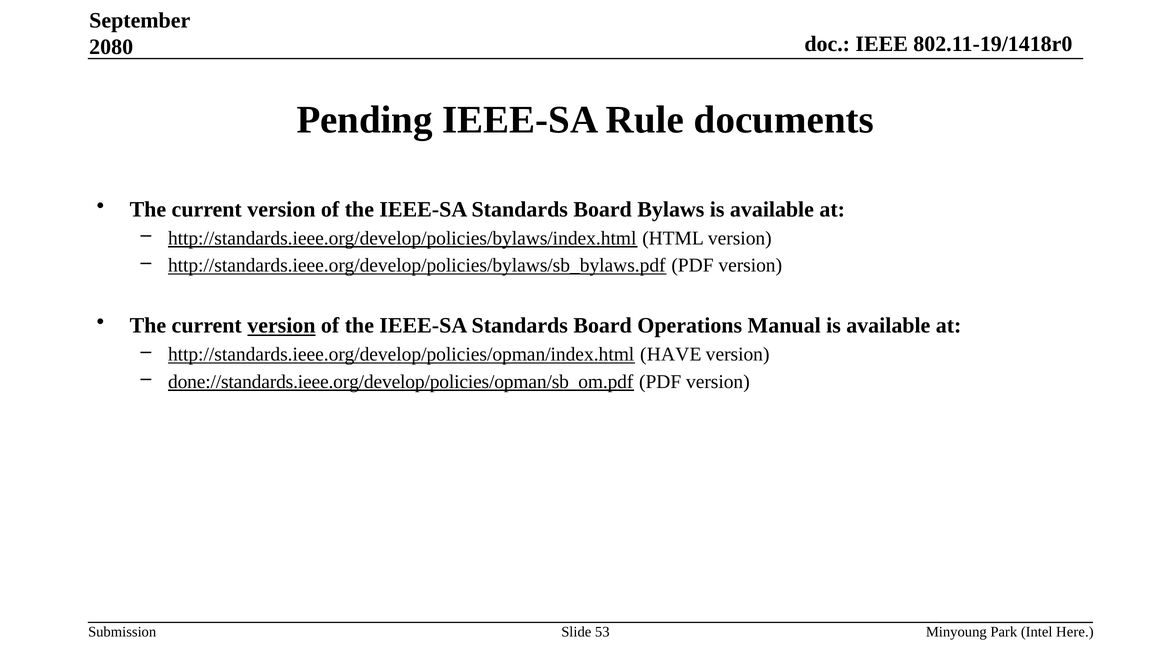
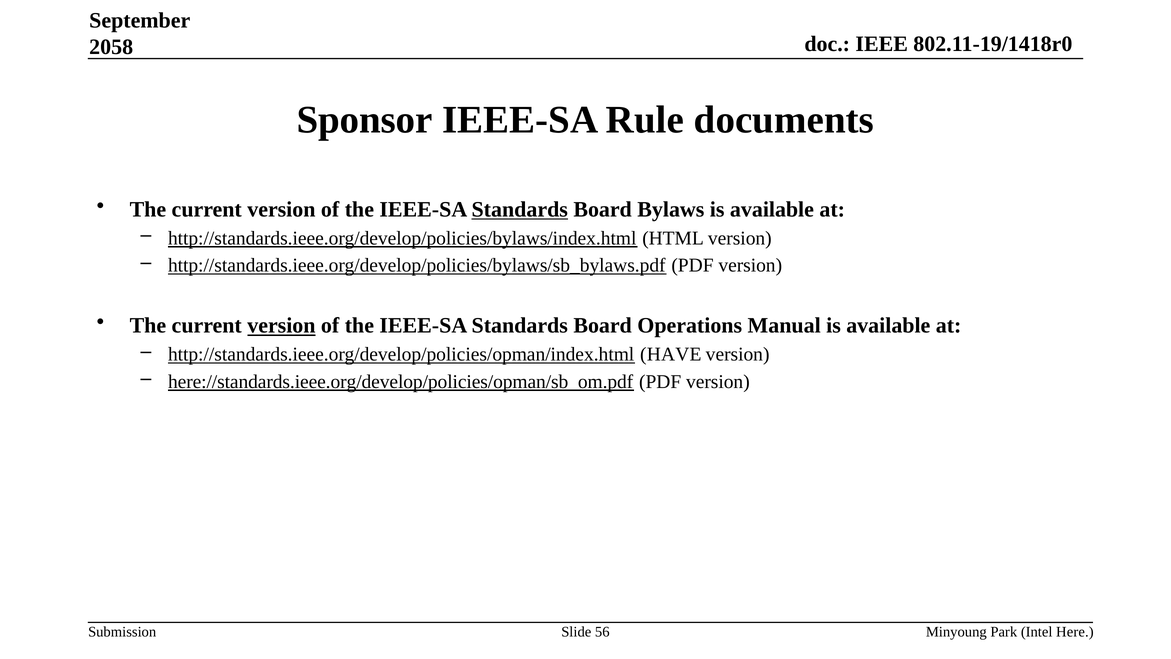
2080: 2080 -> 2058 (111, 47)
Pending: Pending -> Sponsor (365, 120)
Standards underline: none -> present (520, 209)
done://standards.ieee.org/develop/policies/opman/sb_om.pdf: done://standards.ieee.org/develop/policies/opman/sb_om.pdf -> here://standards.ieee.org/develop/policies/opman/sb_om.pdf (401, 381)
53: 53 -> 56 (602, 632)
